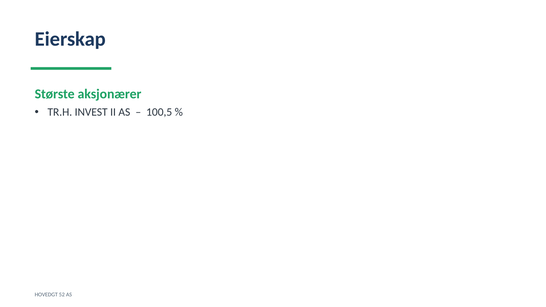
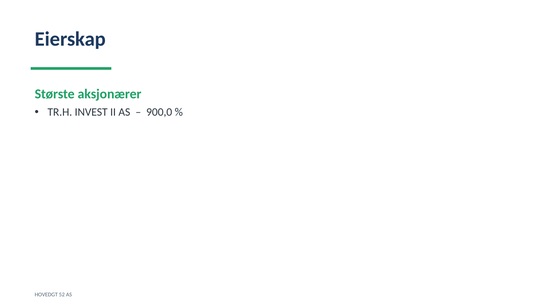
100,5: 100,5 -> 900,0 (159, 112)
